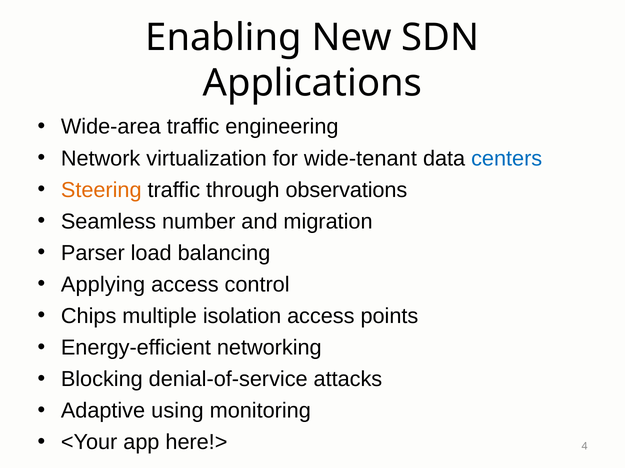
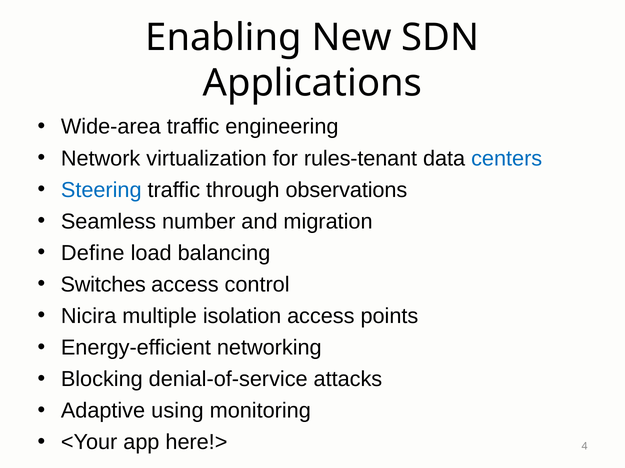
wide-tenant: wide-tenant -> rules-tenant (361, 159)
Steering colour: orange -> blue (101, 190)
Parser: Parser -> Define (93, 253)
Applying: Applying -> Switches (103, 285)
Chips: Chips -> Nicira (89, 317)
